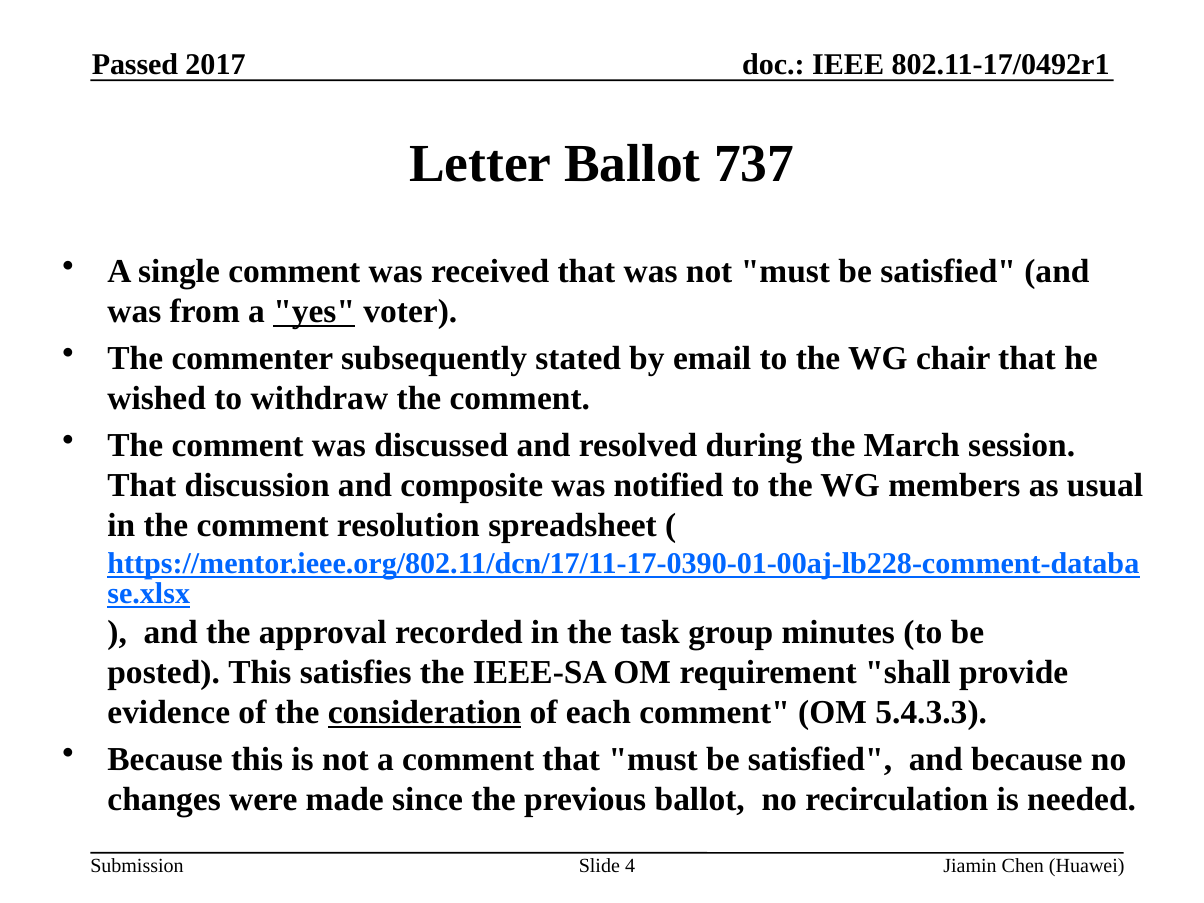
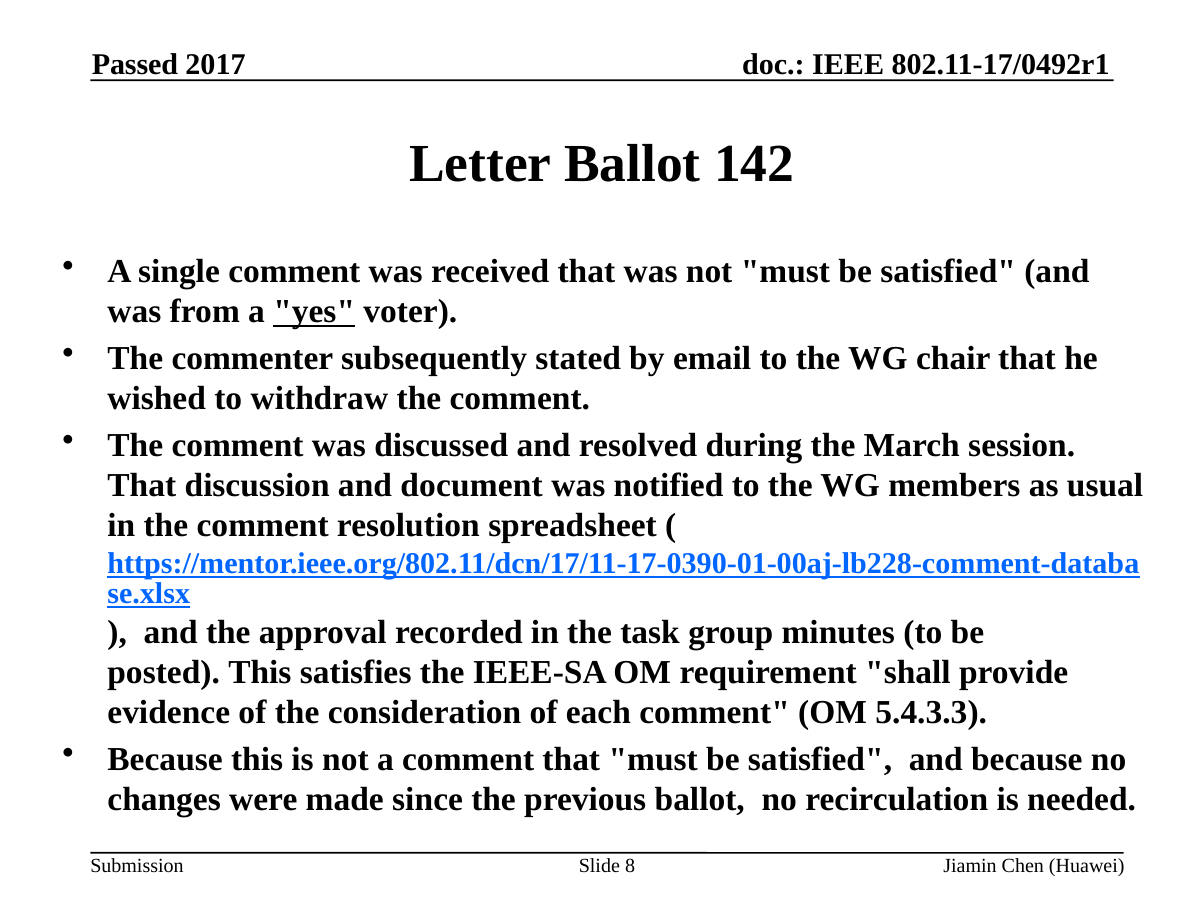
737: 737 -> 142 (754, 164)
composite: composite -> document (472, 486)
consideration underline: present -> none (425, 712)
4: 4 -> 8 (630, 866)
